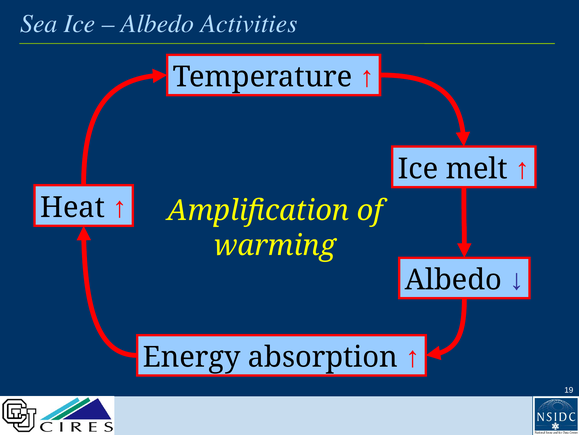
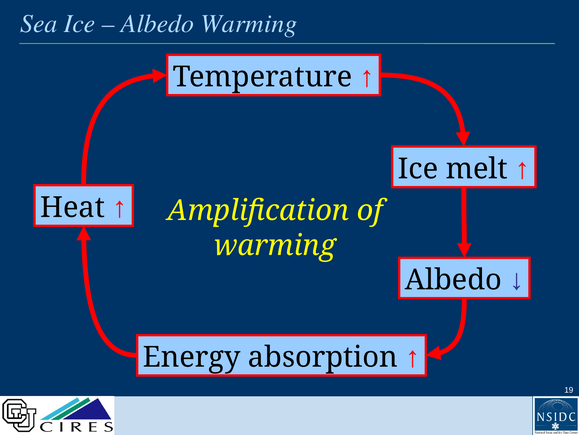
Albedo Activities: Activities -> Warming (249, 23)
